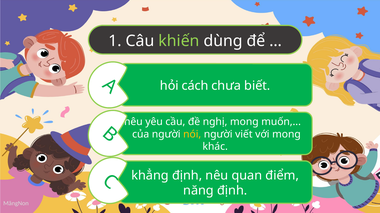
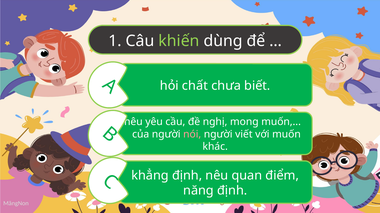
cách: cách -> chất (195, 86)
nói colour: yellow -> pink (192, 135)
với mong: mong -> muốn (286, 135)
